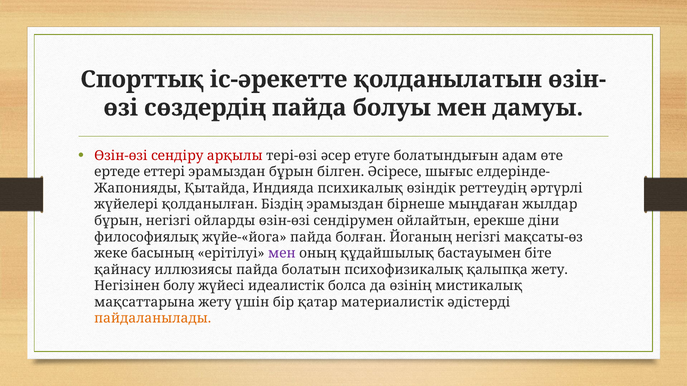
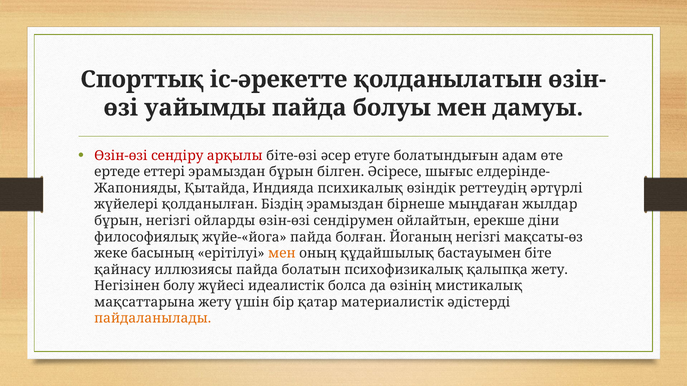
сөздердің: сөздердің -> уайымды (205, 108)
тері-өзі: тері-өзі -> біте-өзі (292, 156)
мен colour: purple -> orange (282, 254)
